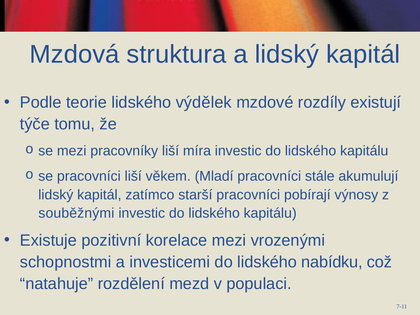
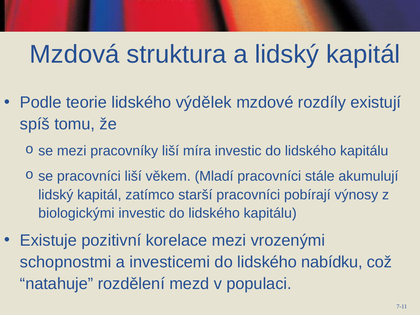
týče: týče -> spíš (35, 124)
souběžnými: souběžnými -> biologickými (76, 213)
